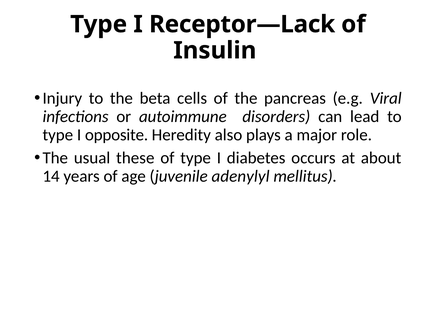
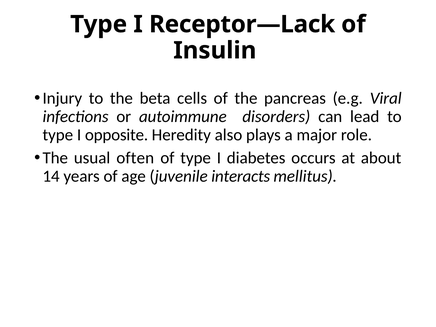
these: these -> often (135, 158)
adenylyl: adenylyl -> interacts (241, 176)
